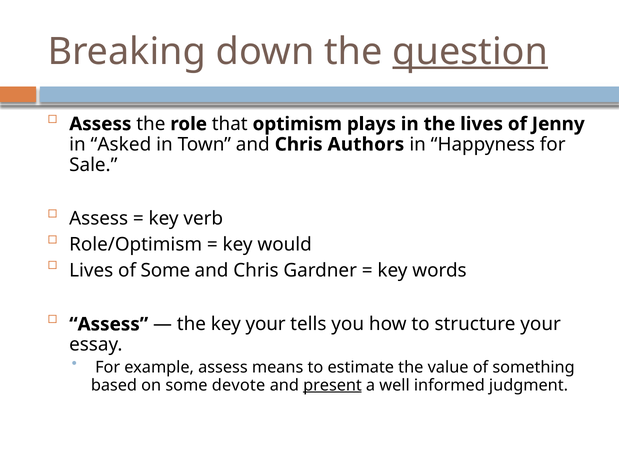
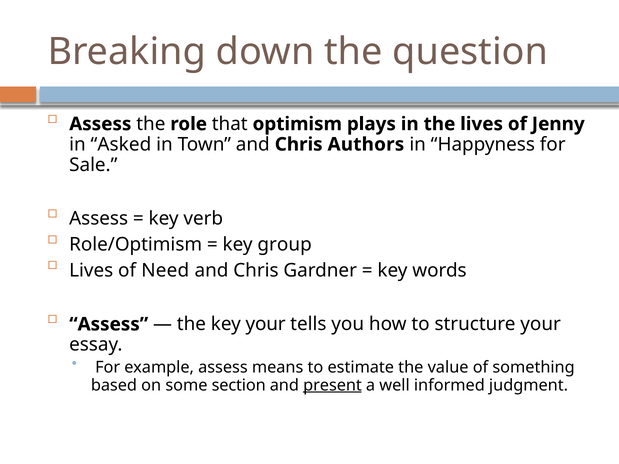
question underline: present -> none (470, 52)
would: would -> group (285, 245)
of Some: Some -> Need (165, 270)
devote: devote -> section (239, 385)
